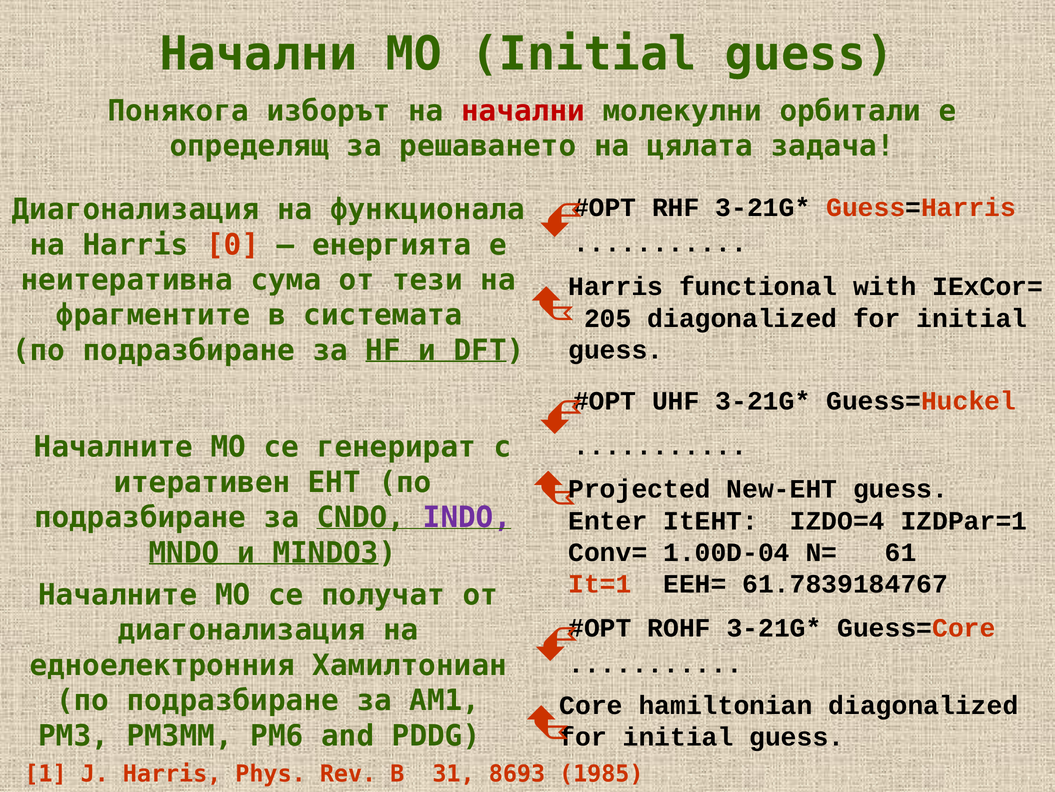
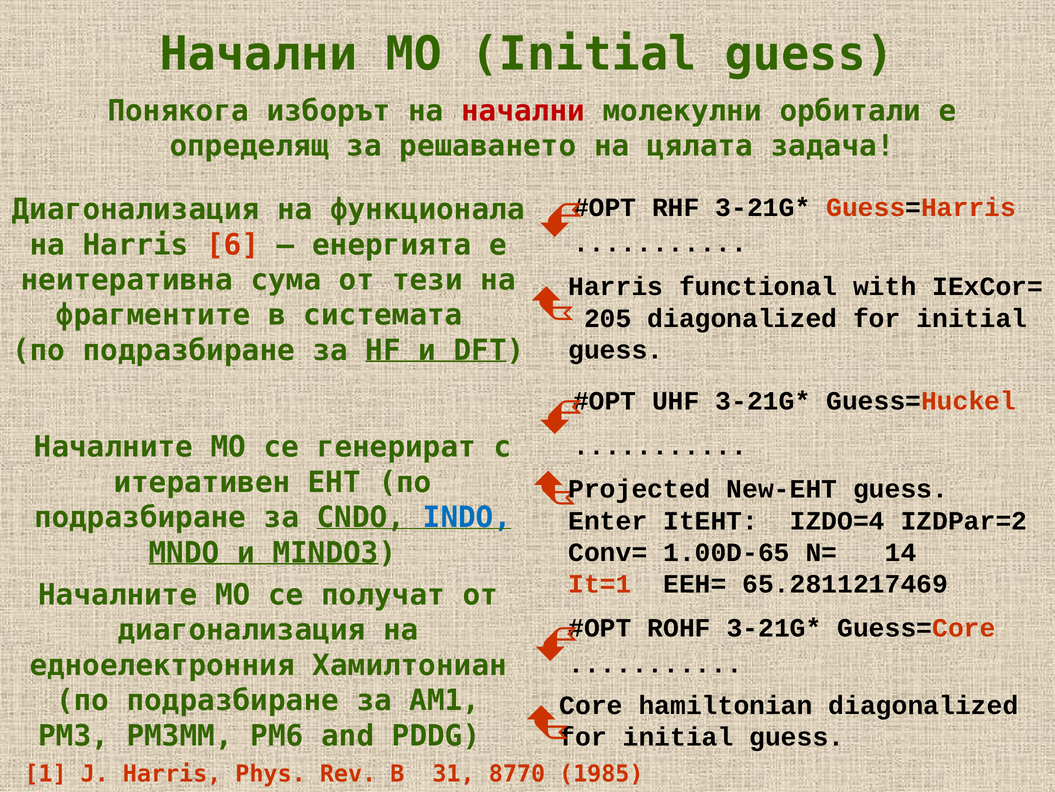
0: 0 -> 6 (233, 245)
INDO colour: purple -> blue (467, 517)
IZDPar=1: IZDPar=1 -> IZDPar=2 (964, 520)
1.00D-04: 1.00D-04 -> 1.00D-65 (726, 552)
61: 61 -> 14 (901, 552)
61.7839184767: 61.7839184767 -> 65.2811217469 (845, 584)
8693: 8693 -> 8770 (517, 773)
